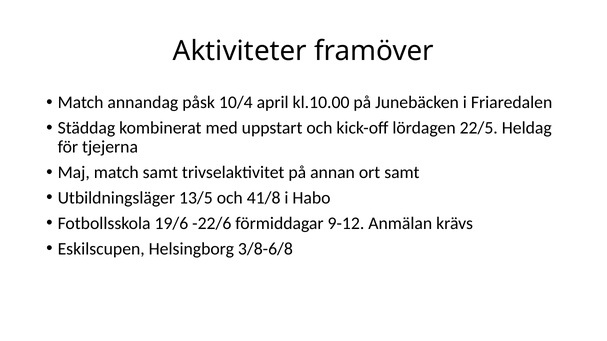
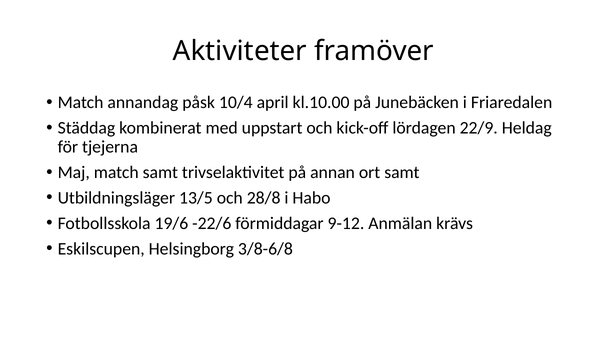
22/5: 22/5 -> 22/9 (479, 128)
41/8: 41/8 -> 28/8 (264, 198)
